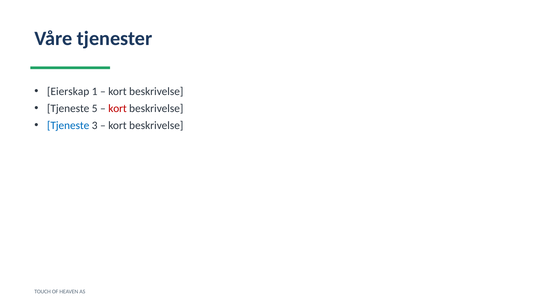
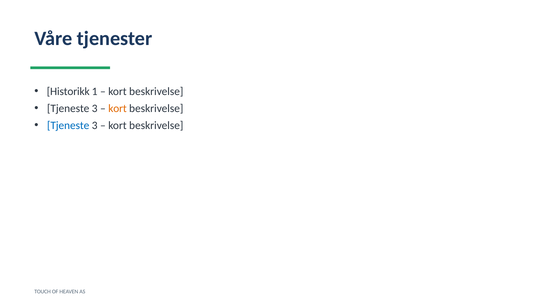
Eierskap: Eierskap -> Historikk (68, 91)
5: 5 -> 3 (95, 108)
kort colour: red -> orange (117, 108)
